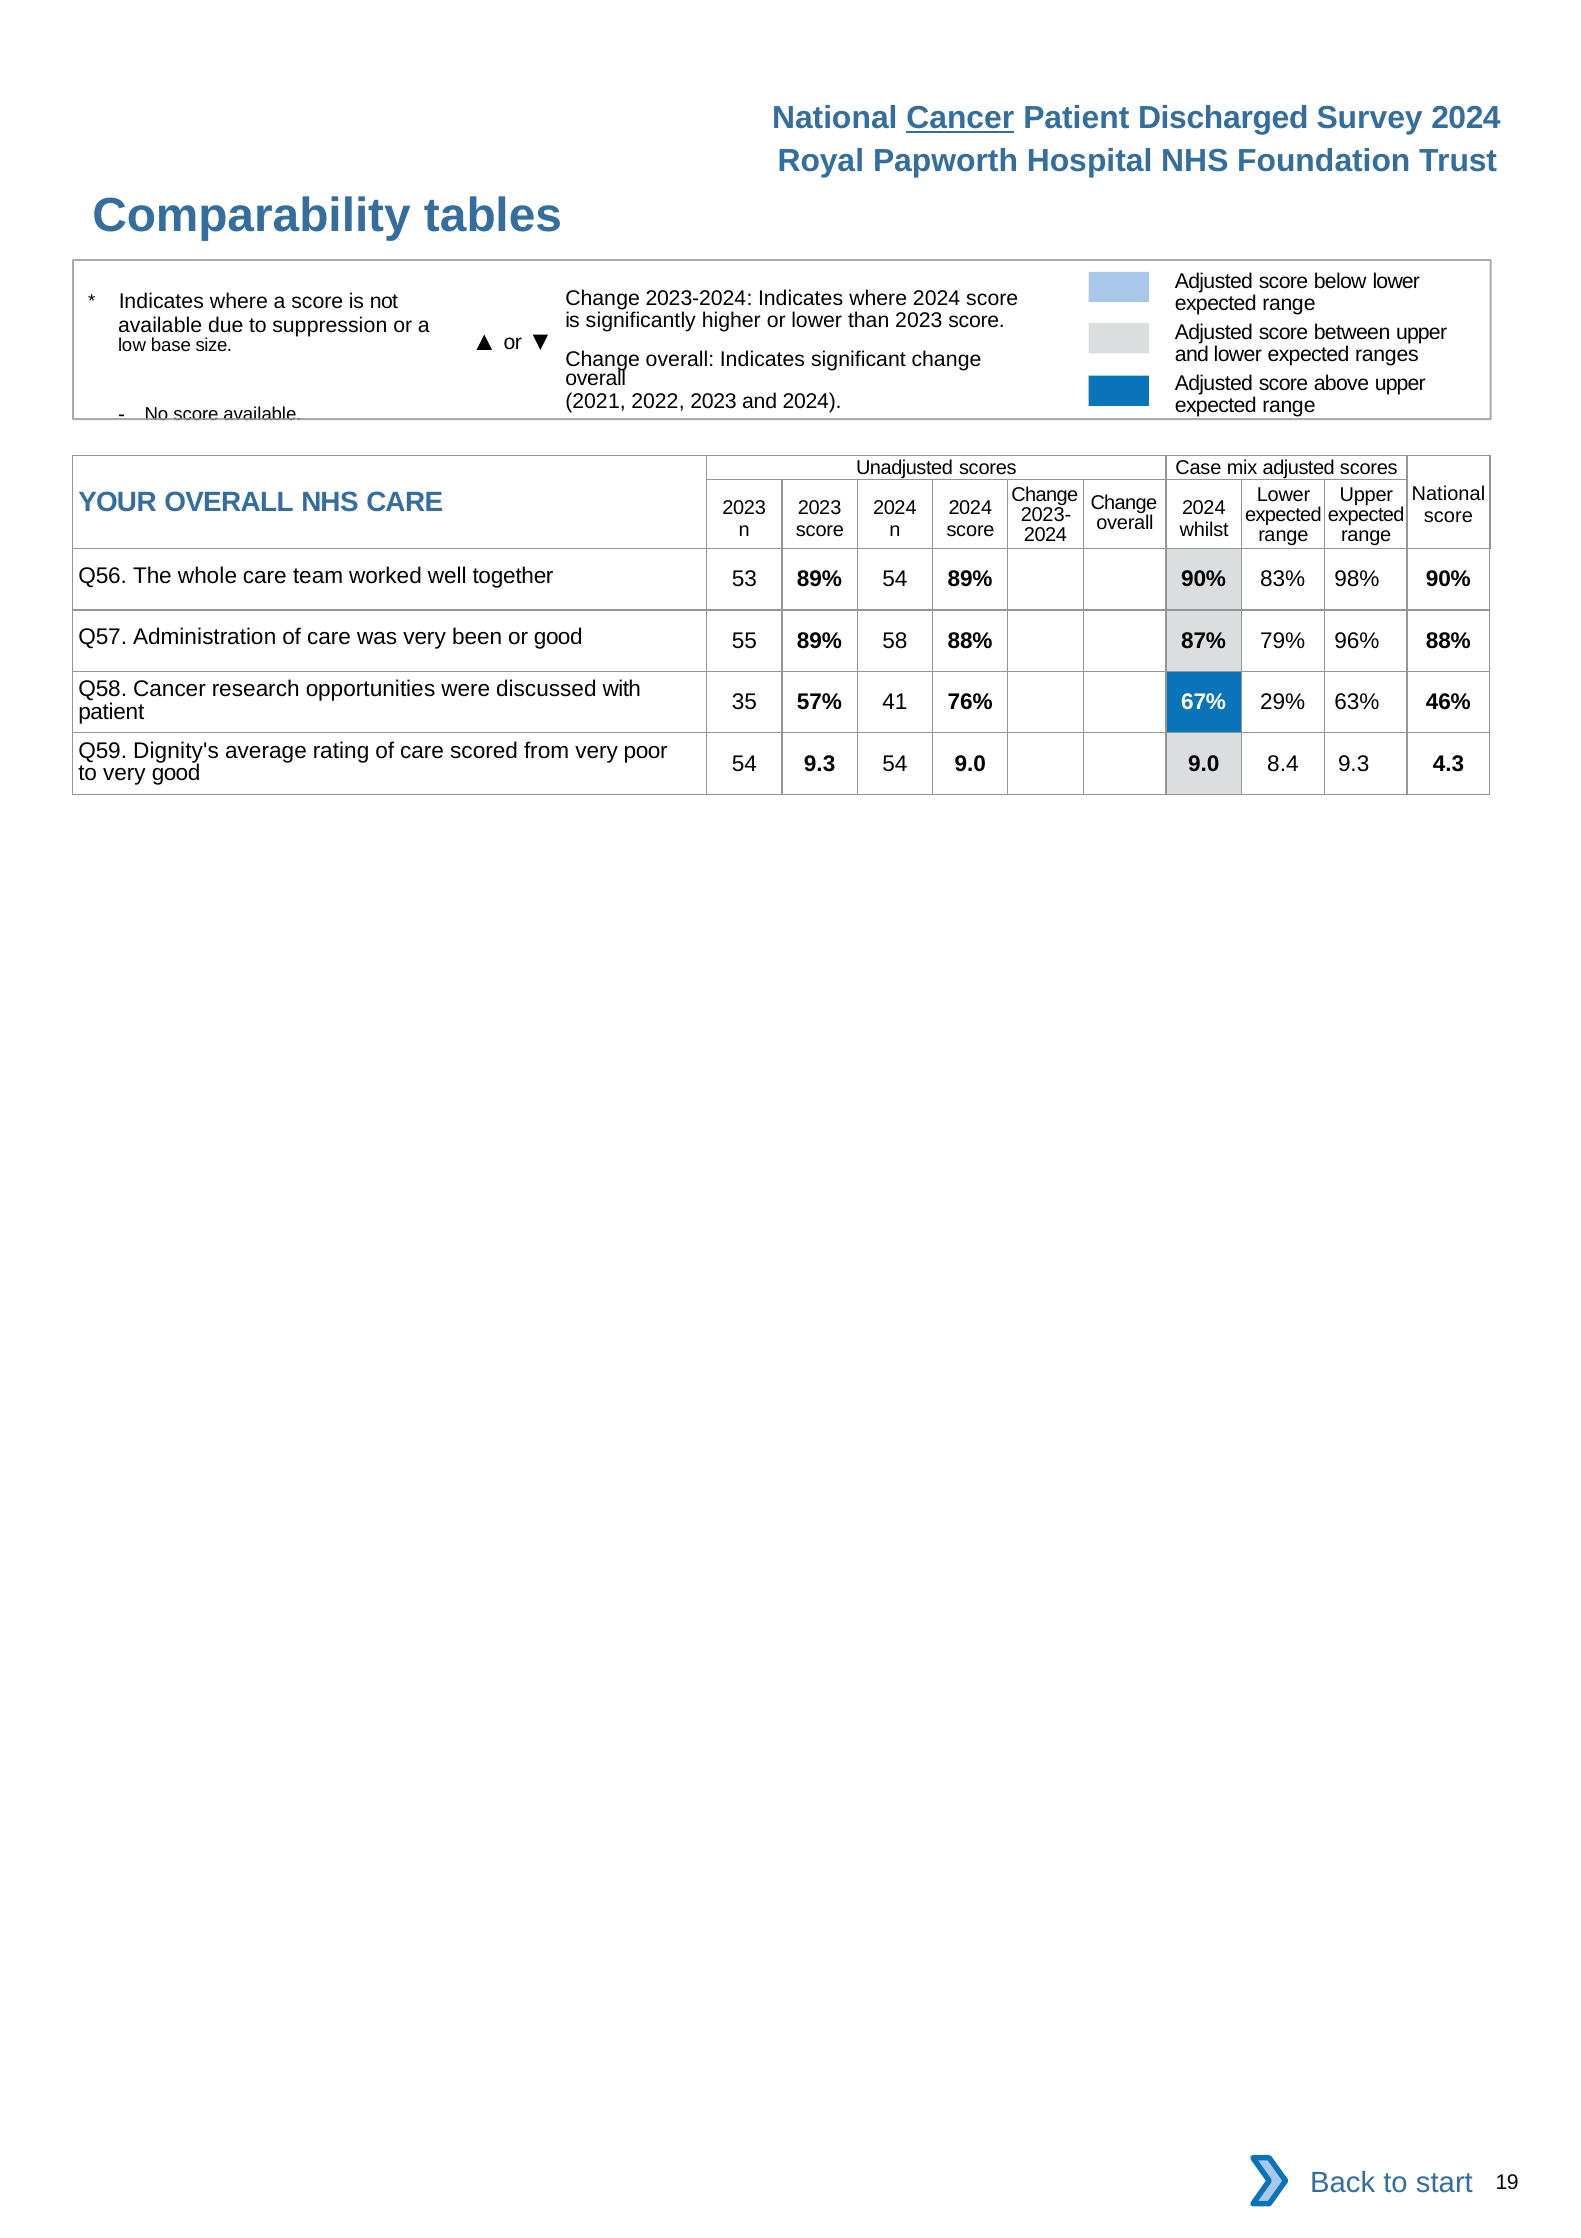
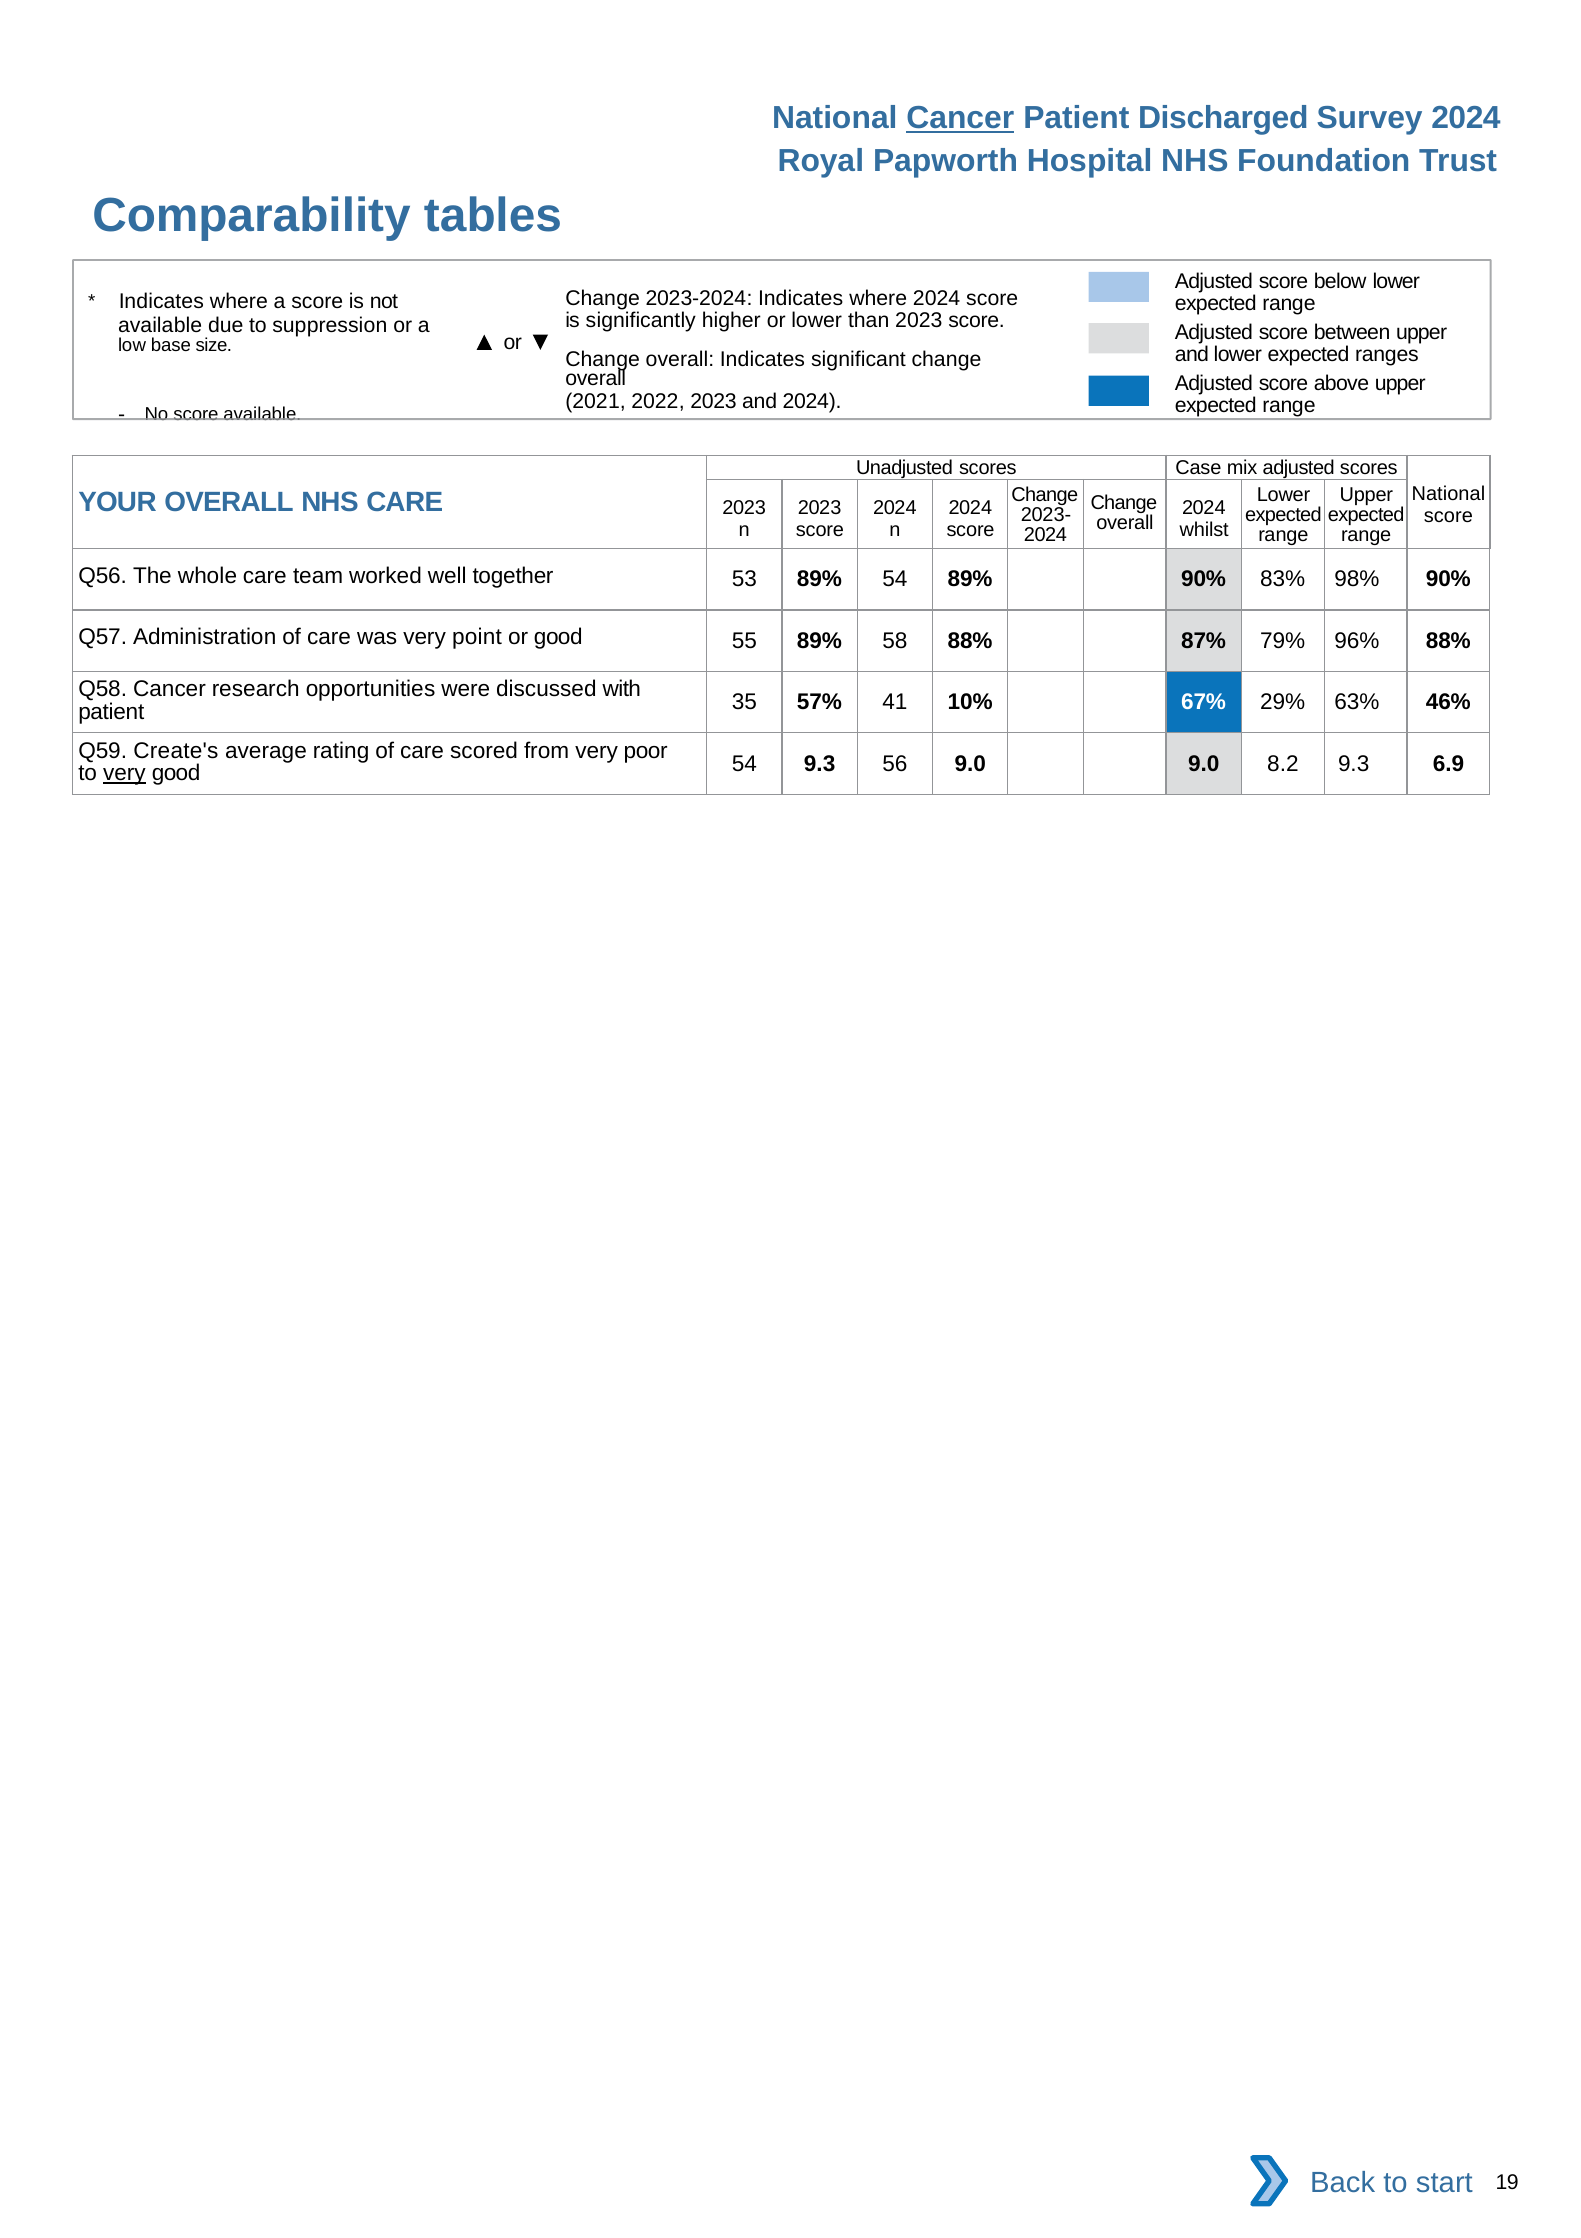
been: been -> point (477, 637)
76%: 76% -> 10% (970, 702)
Dignity's: Dignity's -> Create's (176, 750)
very underline: none -> present (124, 773)
9.3 54: 54 -> 56 (895, 764)
8.4: 8.4 -> 8.2 (1283, 764)
4.3: 4.3 -> 6.9 (1449, 764)
